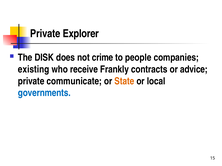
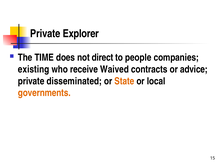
DISK: DISK -> TIME (44, 58)
crime: crime -> direct (103, 58)
Frankly: Frankly -> Waived (114, 70)
communicate: communicate -> disseminated (74, 81)
governments colour: blue -> orange (44, 93)
